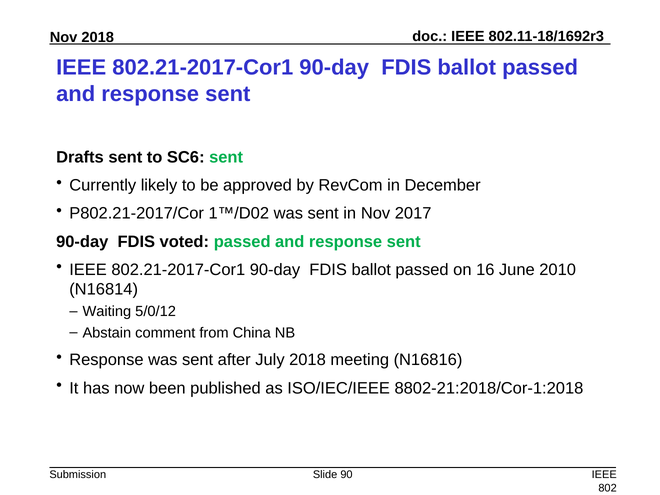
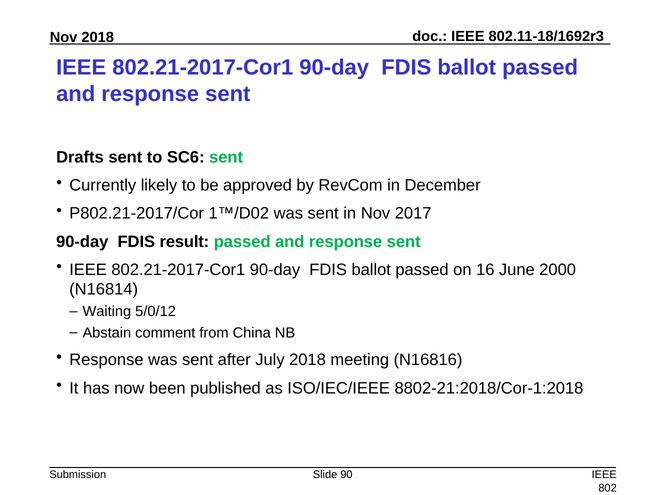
voted: voted -> result (184, 242)
2010: 2010 -> 2000 (558, 270)
